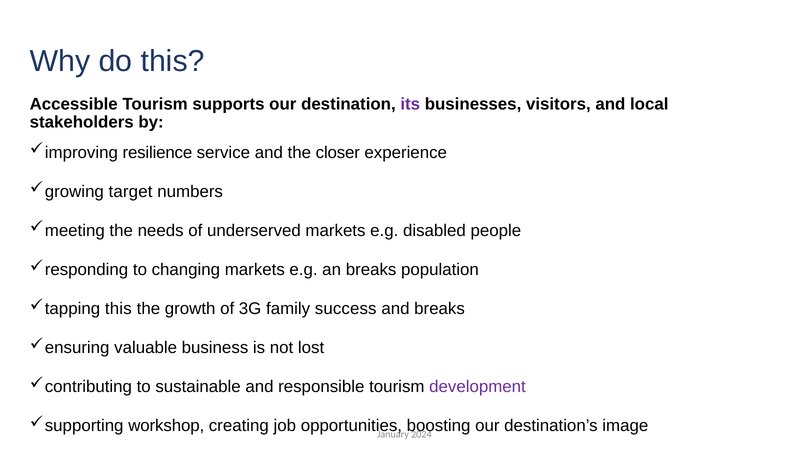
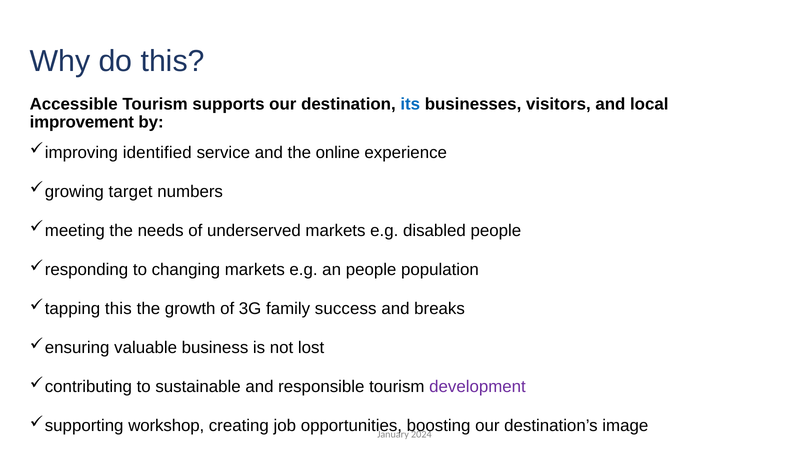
its colour: purple -> blue (410, 104)
stakeholders: stakeholders -> improvement (82, 122)
resilience: resilience -> identified (157, 153)
closer: closer -> online (338, 153)
an breaks: breaks -> people (371, 270)
